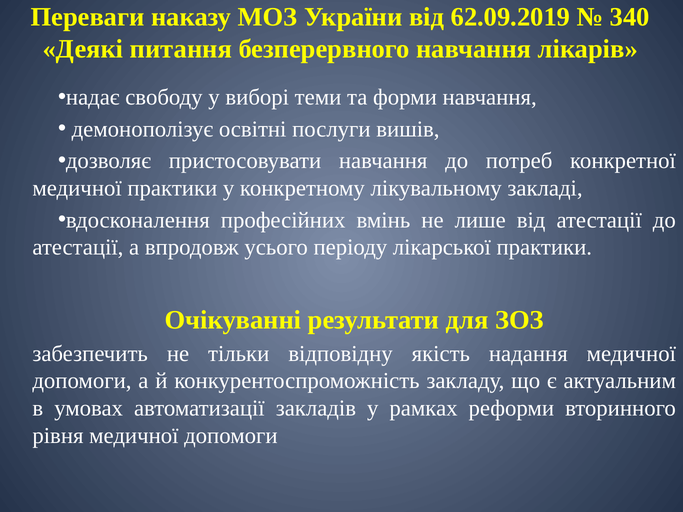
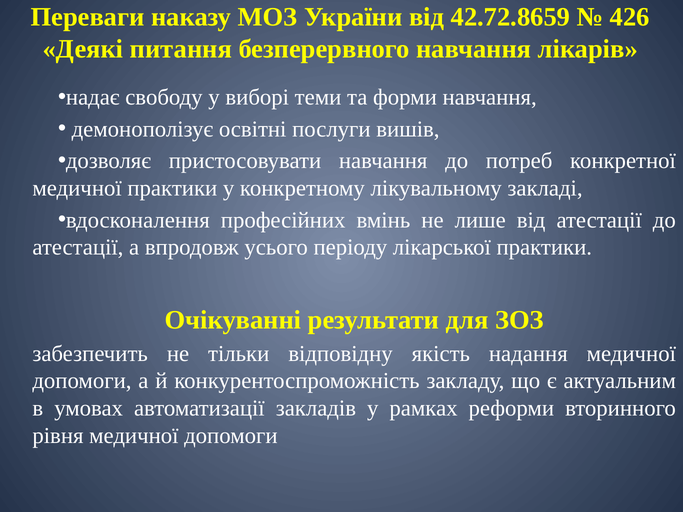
62.09.2019: 62.09.2019 -> 42.72.8659 (510, 17)
340: 340 -> 426 (630, 17)
